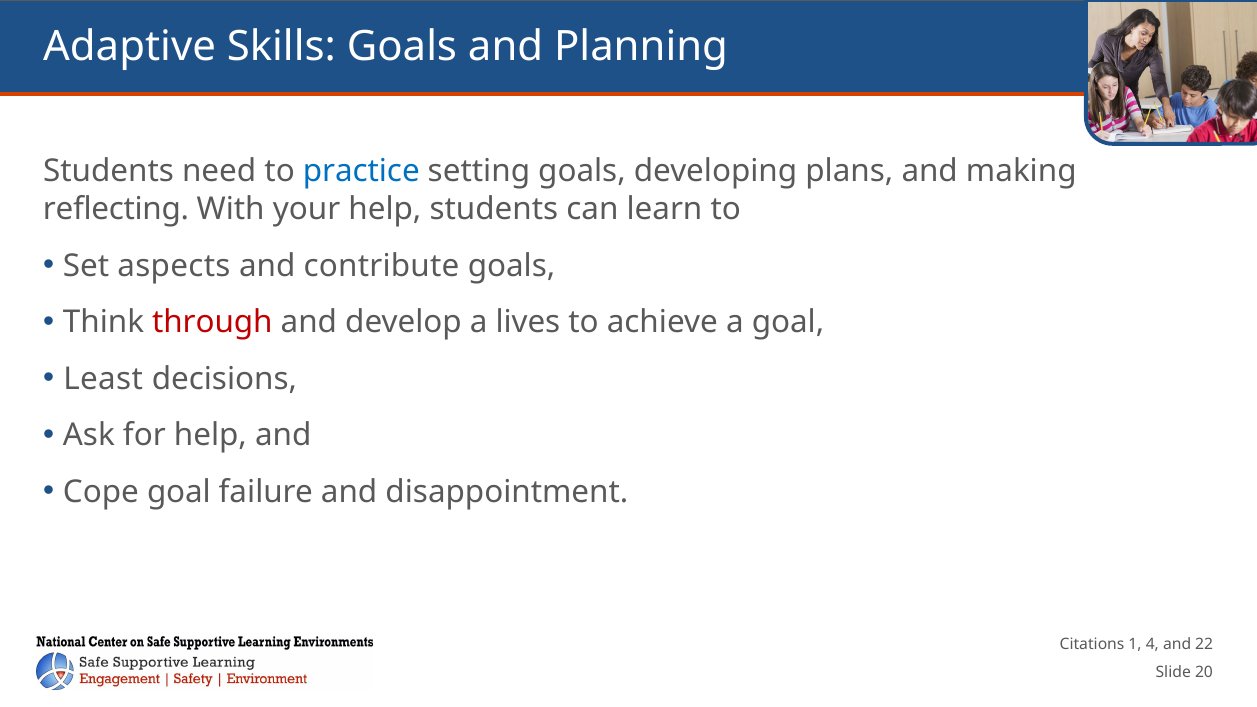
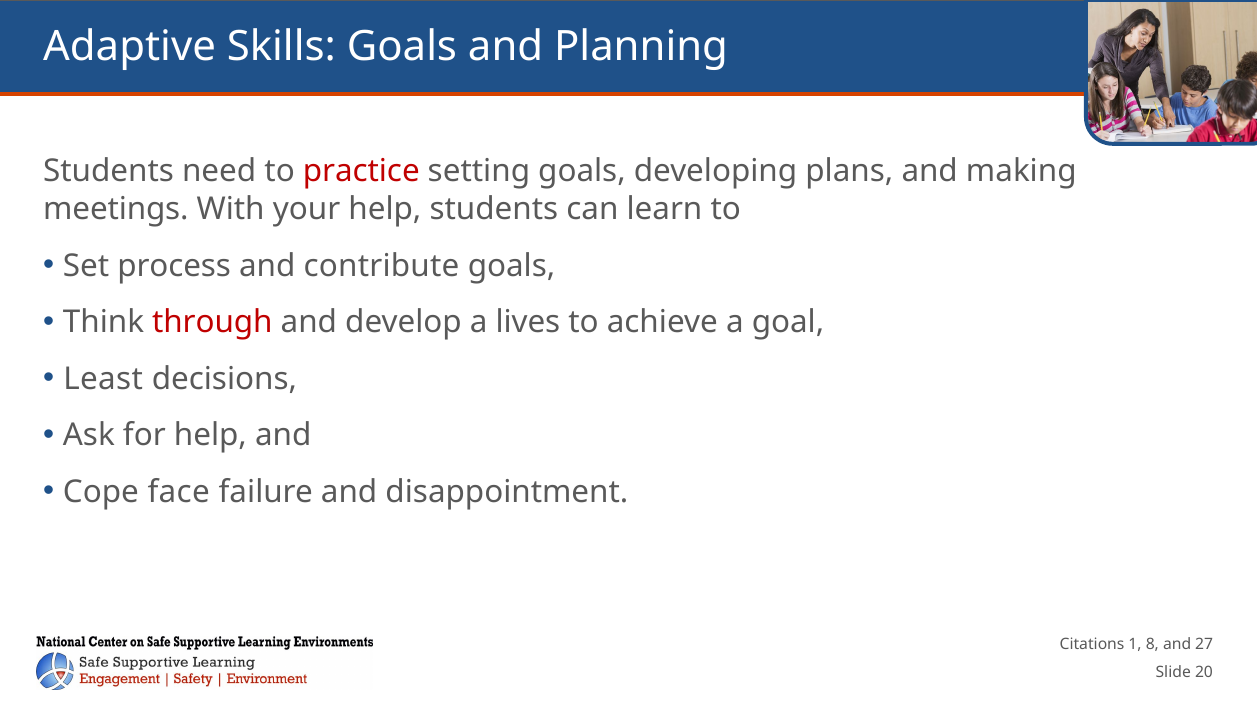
practice colour: blue -> red (361, 172)
reflecting: reflecting -> meetings (116, 209)
aspects: aspects -> process (174, 266)
Cope goal: goal -> face (179, 492)
4: 4 -> 8 (1152, 644)
22: 22 -> 27 (1204, 644)
